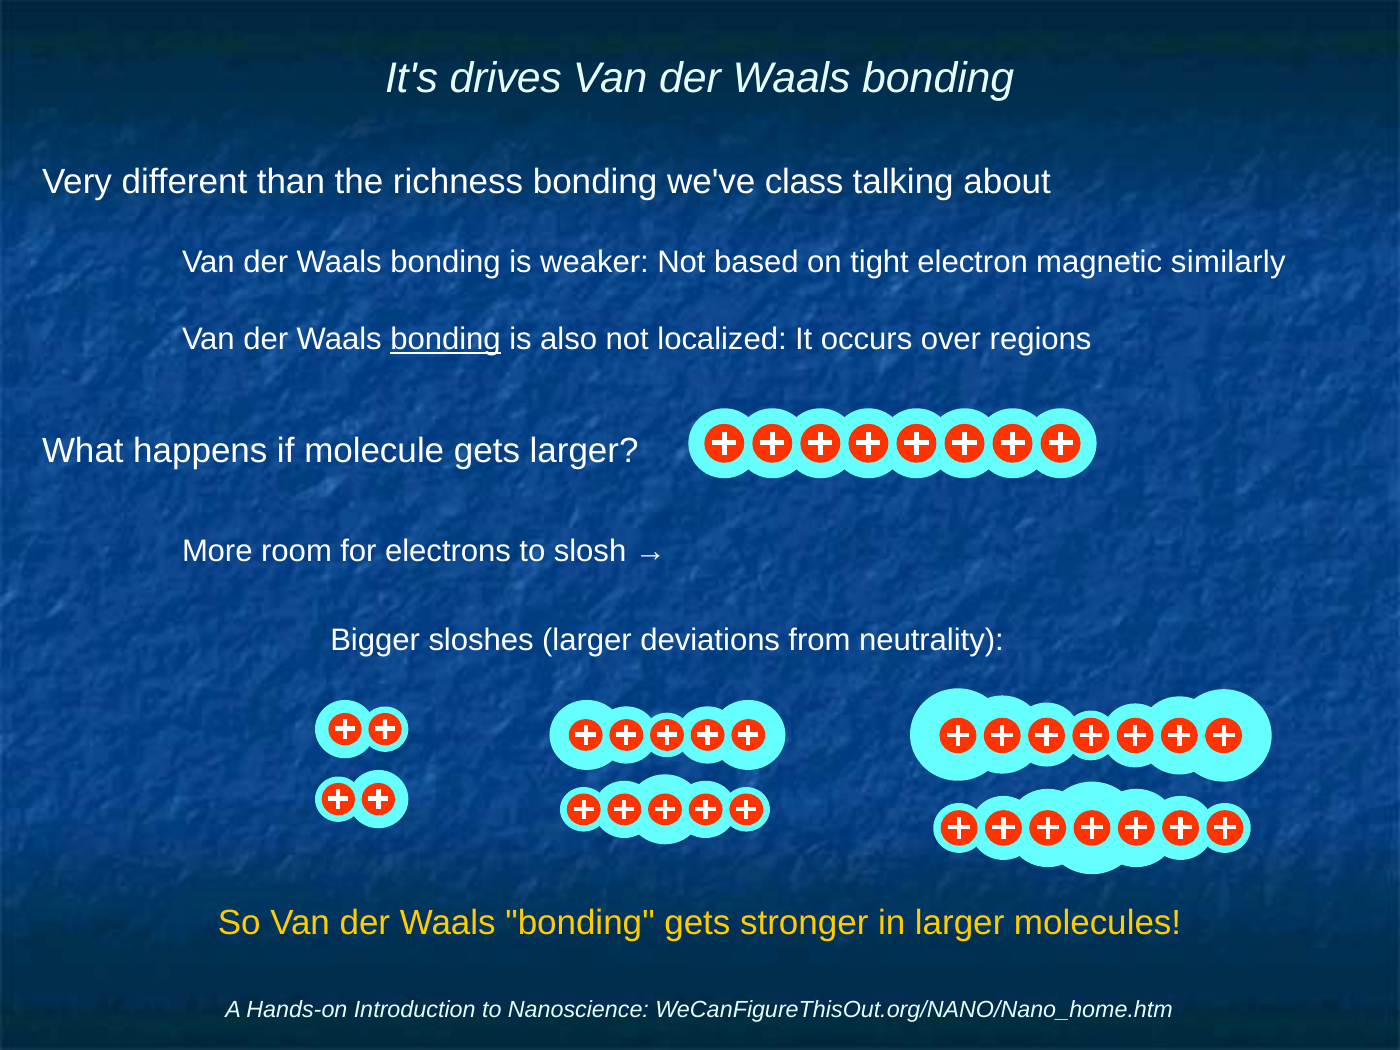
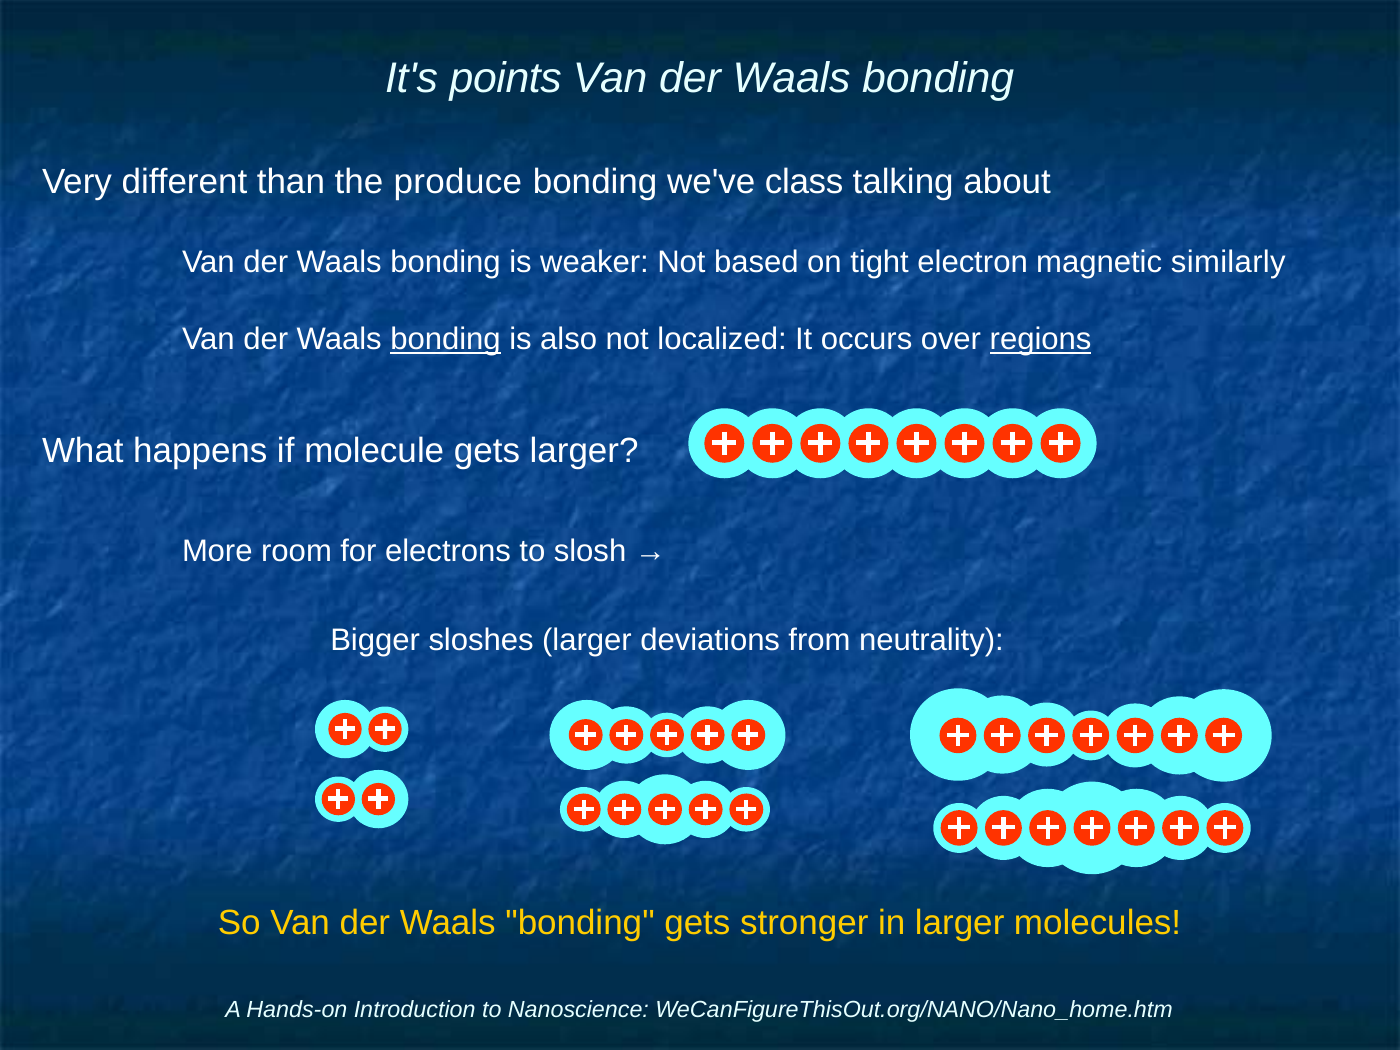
drives: drives -> points (506, 79)
richness: richness -> produce (458, 182)
regions underline: none -> present (1041, 339)
